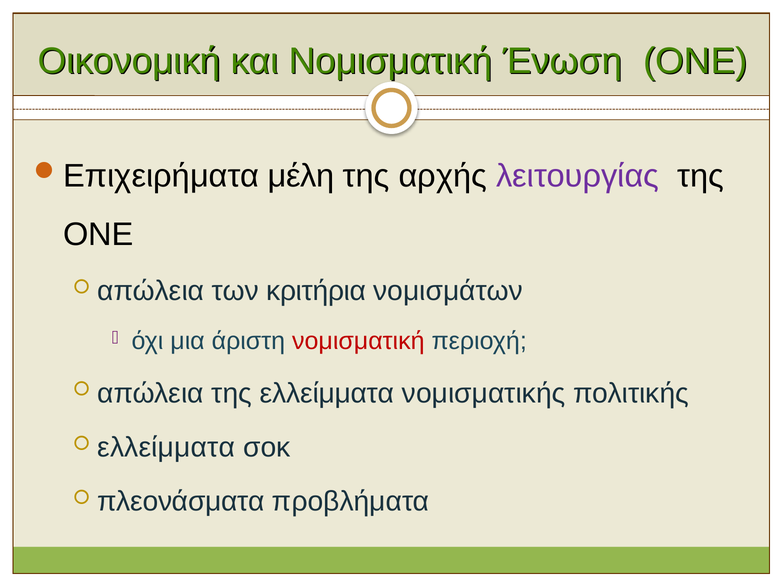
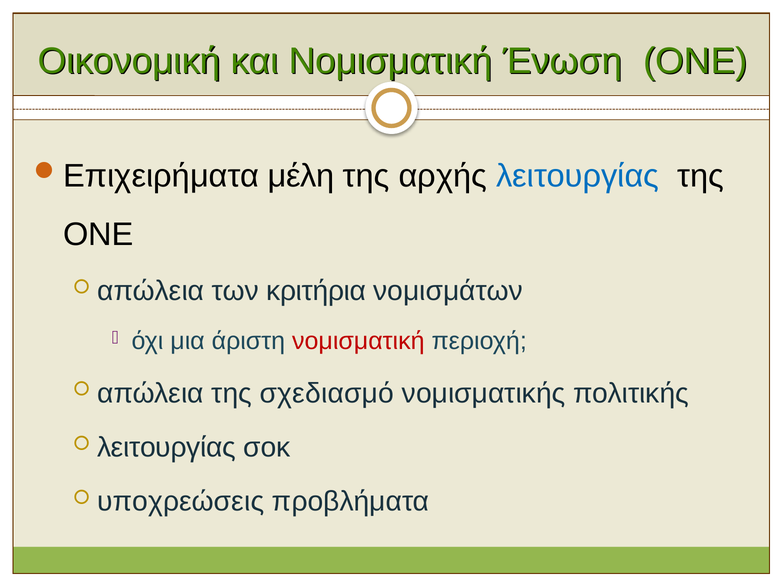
λειτουργίας colour: purple -> blue (578, 176)
της ελλείμματα: ελλείμματα -> σχεδιασμό (327, 393)
ελλείμματα: ελλείμματα -> λειτουργίας (166, 448)
πλεονάσματα: πλεονάσματα -> υποχρεώσεις (181, 502)
